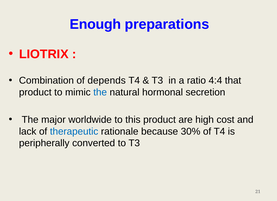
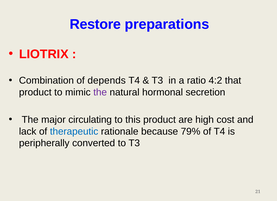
Enough: Enough -> Restore (95, 24)
4:4: 4:4 -> 4:2 (215, 81)
the colour: blue -> purple (100, 93)
worldwide: worldwide -> circulating (90, 120)
30%: 30% -> 79% (191, 132)
